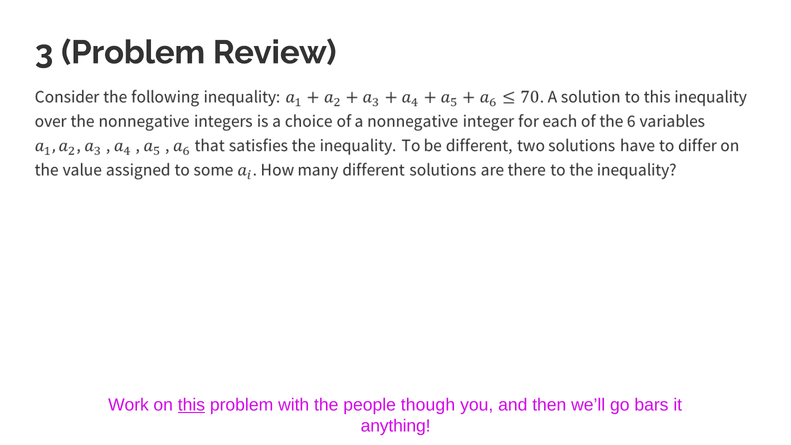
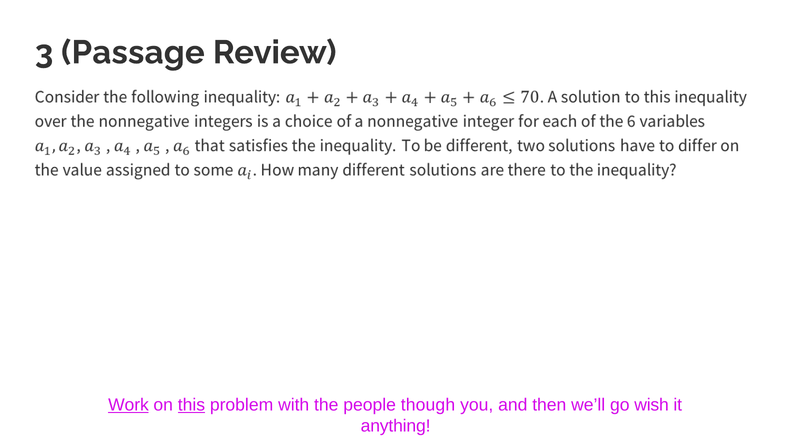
3 Problem: Problem -> Passage (133, 52)
Work underline: none -> present (128, 405)
bars: bars -> wish (652, 405)
